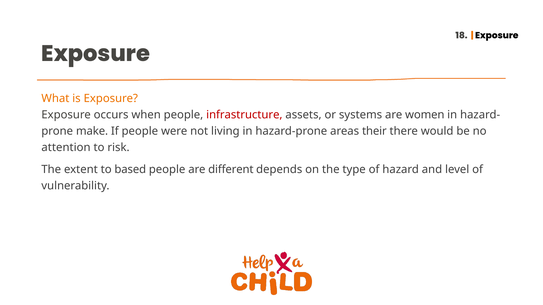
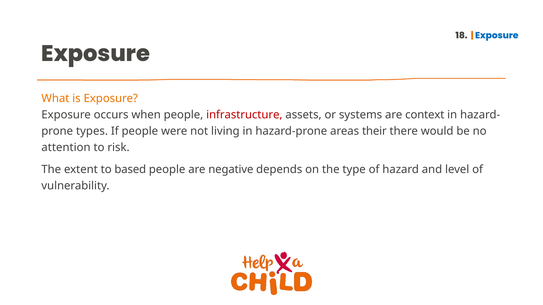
Exposure colour: black -> blue (497, 36)
women: women -> context (425, 115)
make: make -> types (92, 131)
different: different -> negative (231, 170)
